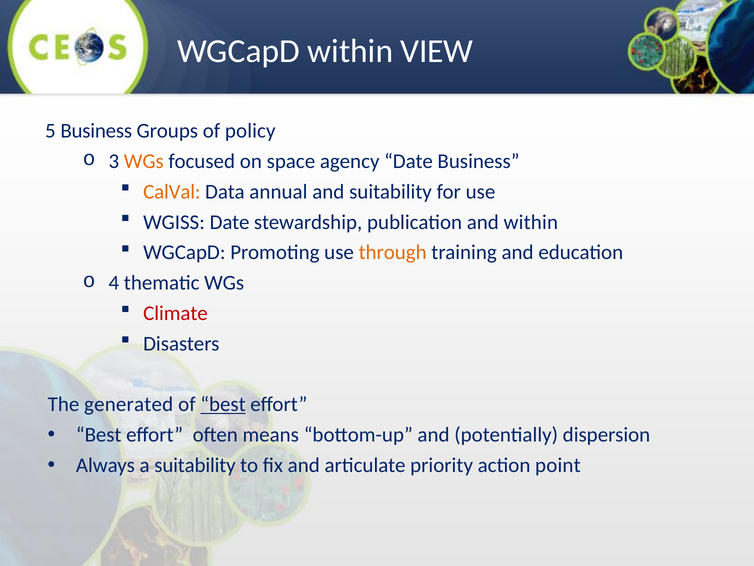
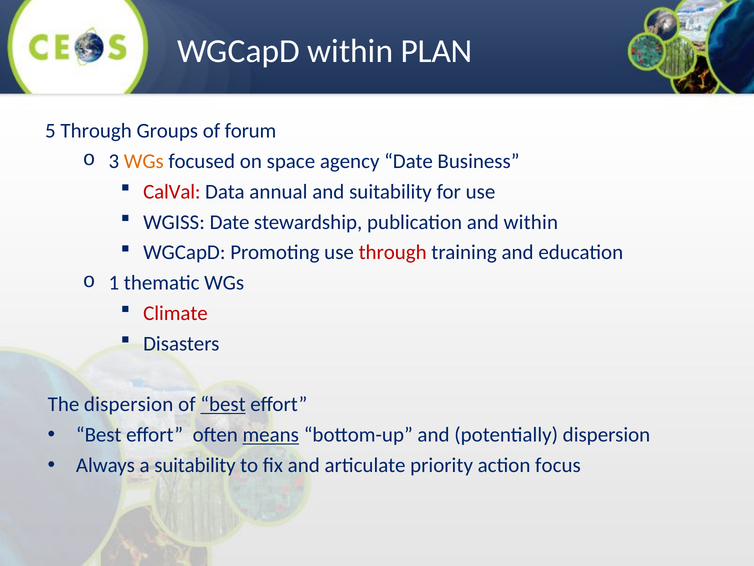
VIEW: VIEW -> PLAN (437, 51)
5 Business: Business -> Through (96, 131)
policy: policy -> forum (250, 131)
CalVal colour: orange -> red (172, 192)
through colour: orange -> red (393, 252)
4: 4 -> 1 (114, 283)
The generated: generated -> dispersion (129, 404)
means underline: none -> present (271, 435)
point: point -> focus (558, 465)
